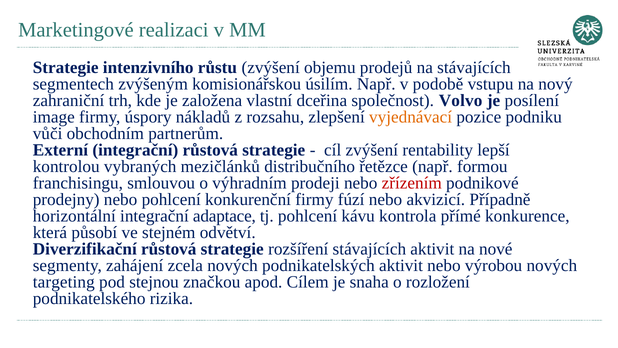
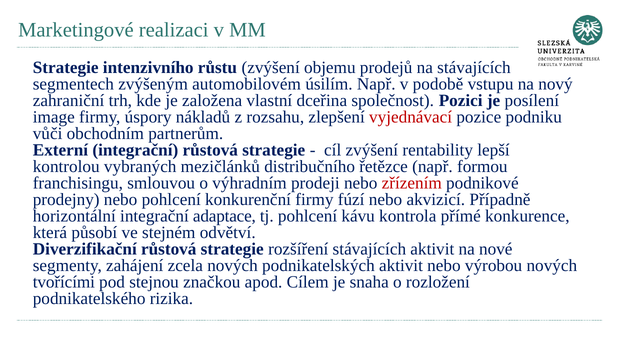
komisionářskou: komisionářskou -> automobilovém (247, 84)
Volvo: Volvo -> Pozici (461, 101)
vyjednávací colour: orange -> red (411, 117)
targeting: targeting -> tvořícími (64, 282)
